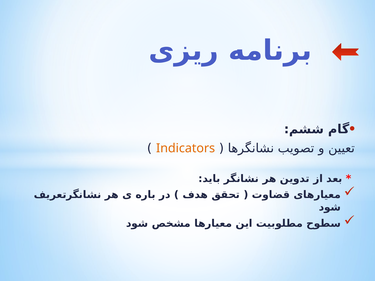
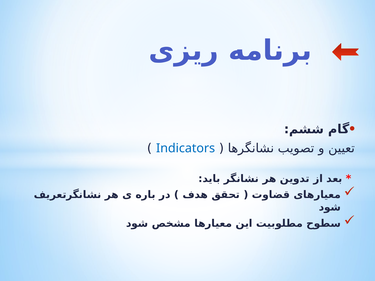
Indicators colour: orange -> blue (186, 148)
